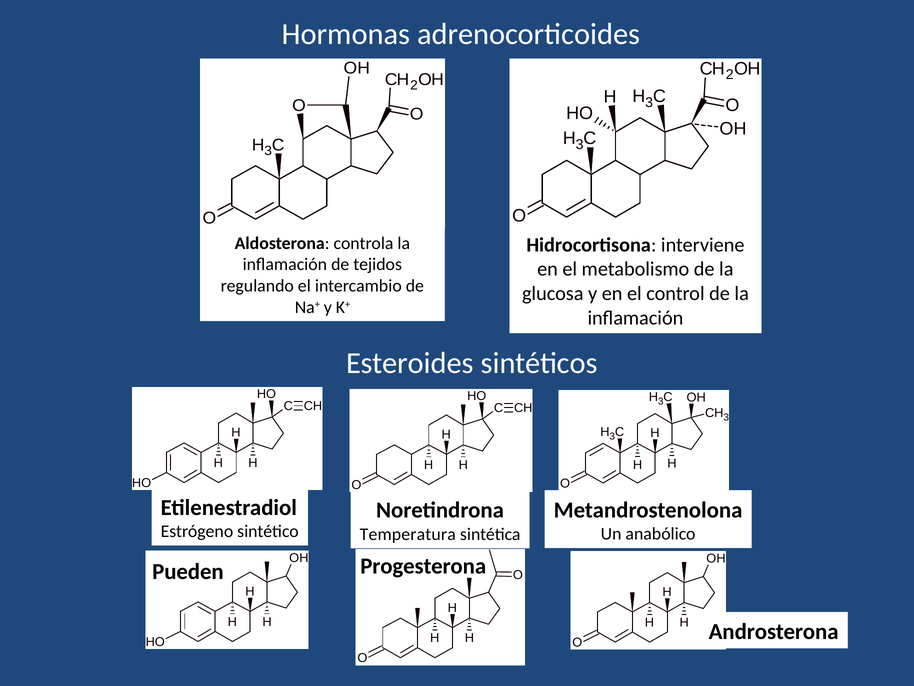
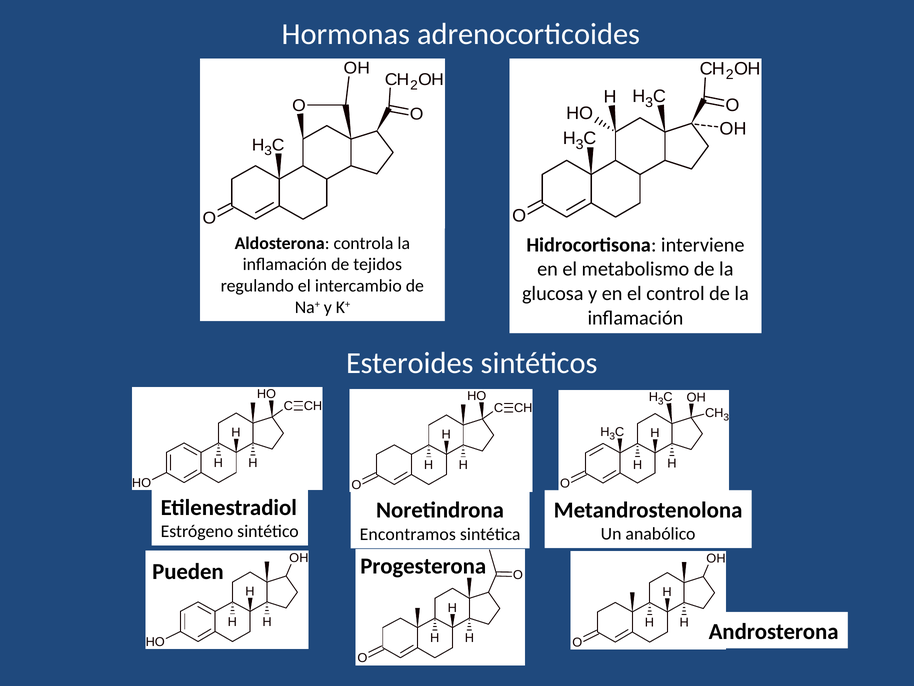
Temperatura: Temperatura -> Encontramos (408, 534)
